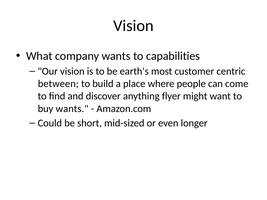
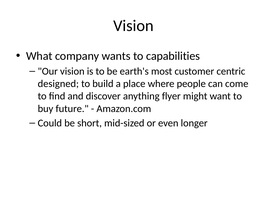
between: between -> designed (58, 84)
buy wants: wants -> future (72, 109)
